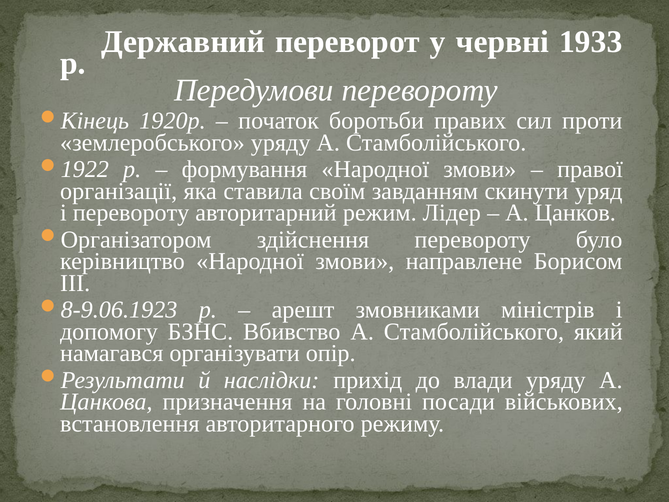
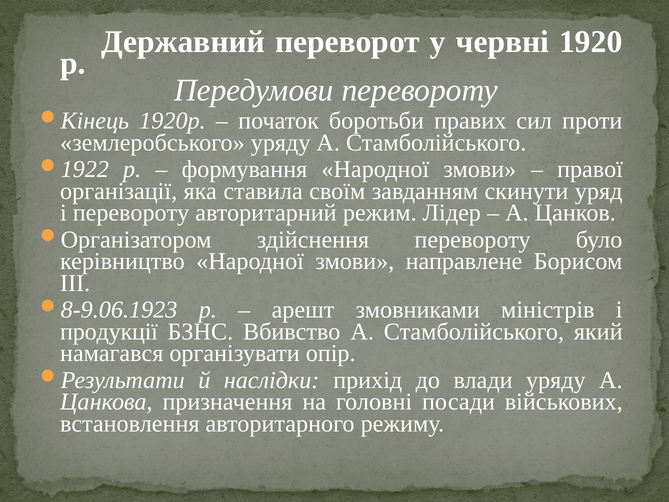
1933: 1933 -> 1920 (591, 42)
допомогу: допомогу -> продукції (109, 331)
